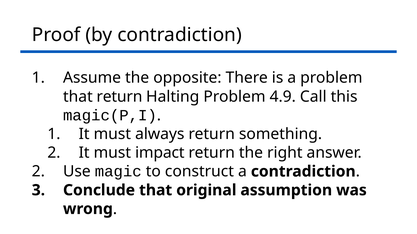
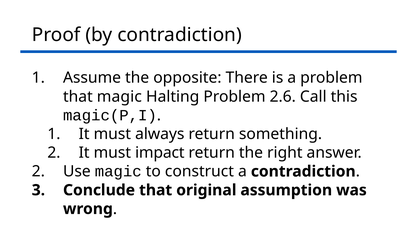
that return: return -> magic (119, 97)
4.9: 4.9 -> 2.6 (283, 97)
